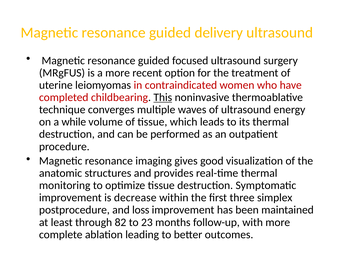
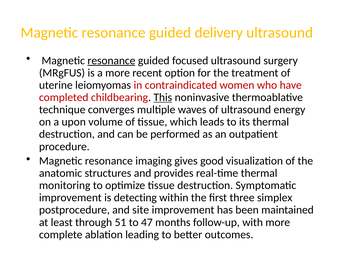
resonance underline: none -> present (111, 61)
while: while -> upon (74, 122)
decrease: decrease -> detecting (135, 198)
loss: loss -> site (141, 210)
82: 82 -> 51 (120, 223)
23: 23 -> 47 (147, 223)
